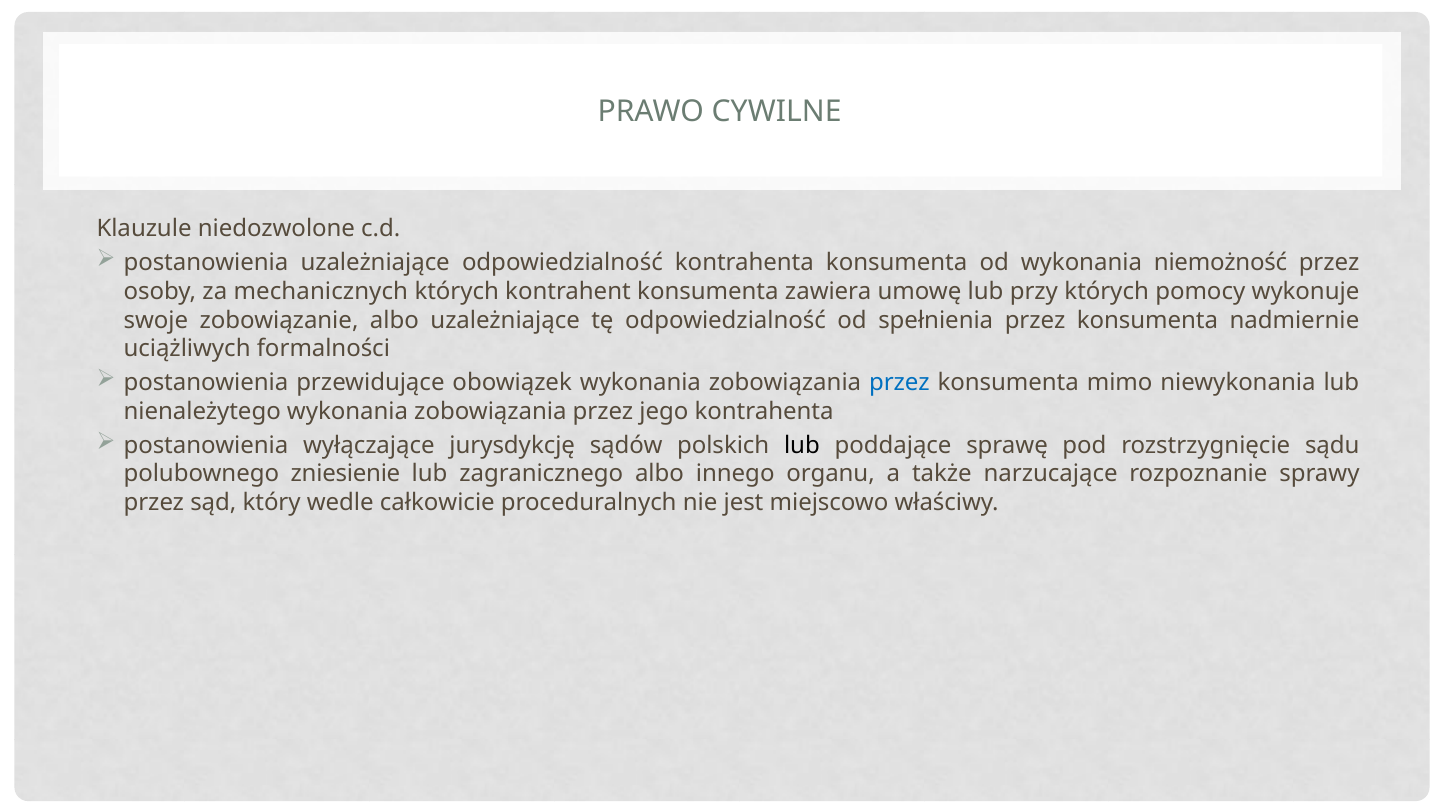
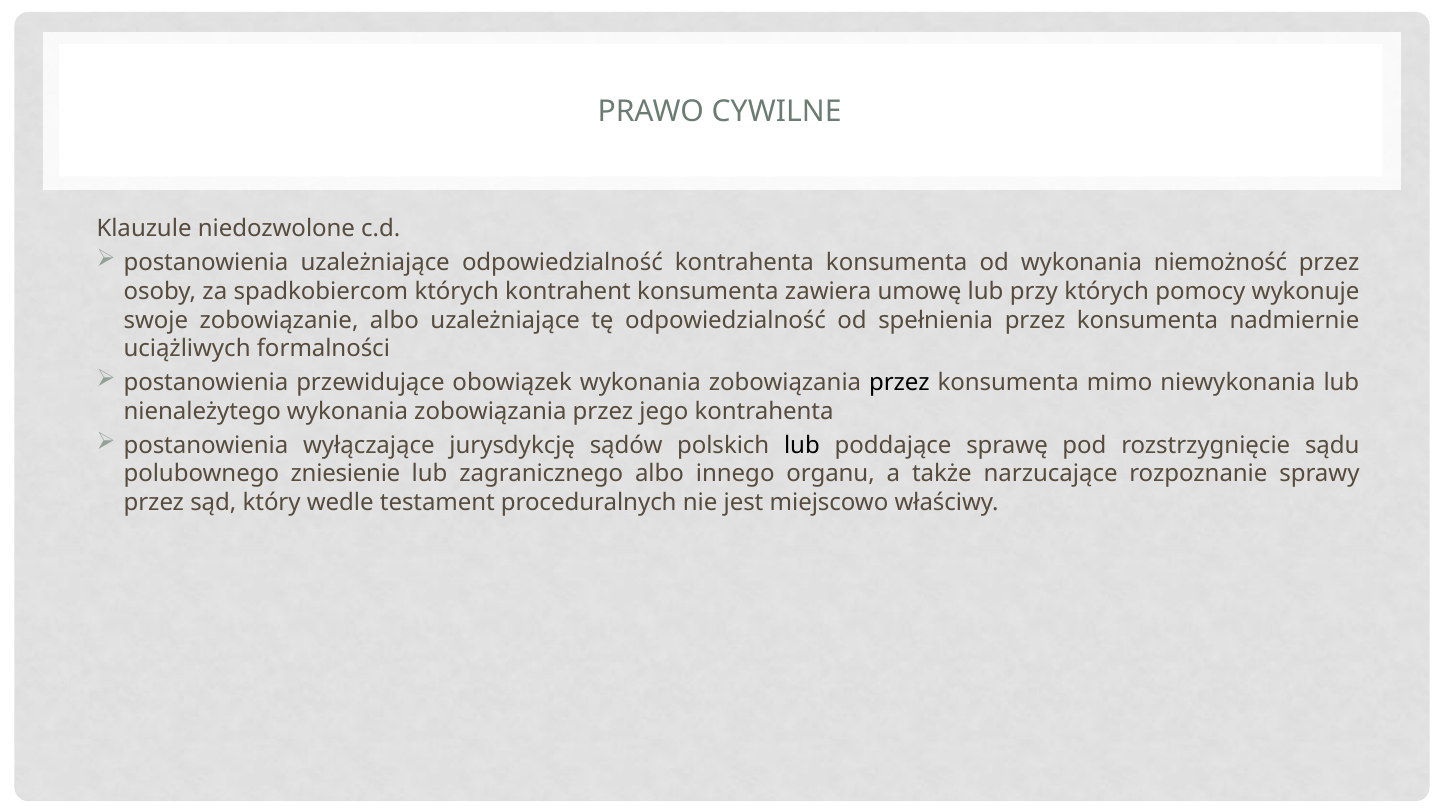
mechanicznych: mechanicznych -> spadkobiercom (321, 292)
przez colour: blue -> black (899, 383)
całkowicie: całkowicie -> testament (437, 503)
